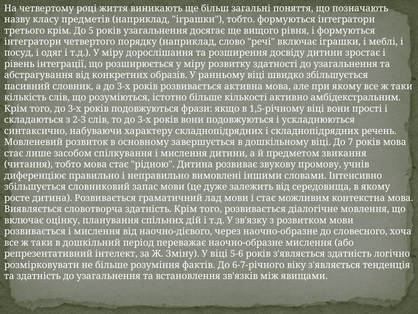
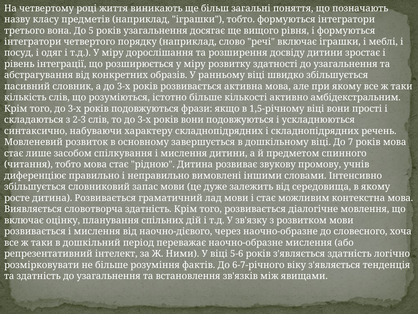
третього крім: крім -> вона (59, 31)
звикання: звикання -> спинного (344, 153)
Зміну: Зміну -> Ними (182, 253)
